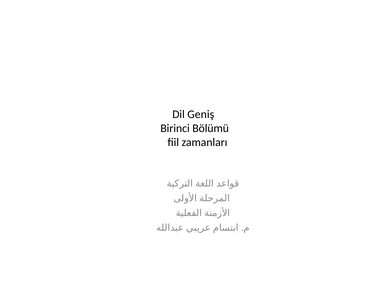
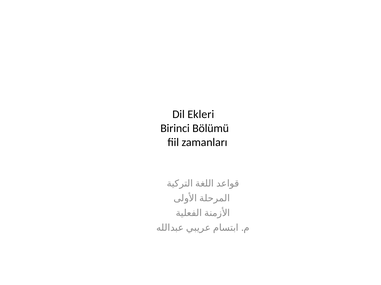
Geniş: Geniş -> Ekleri (201, 115)
